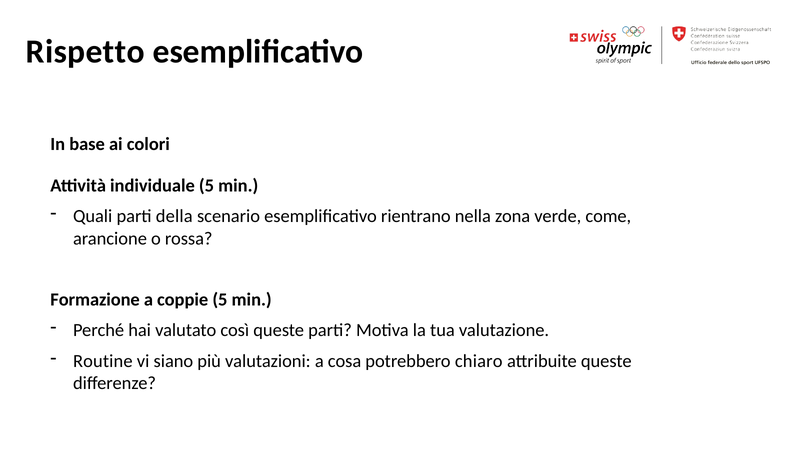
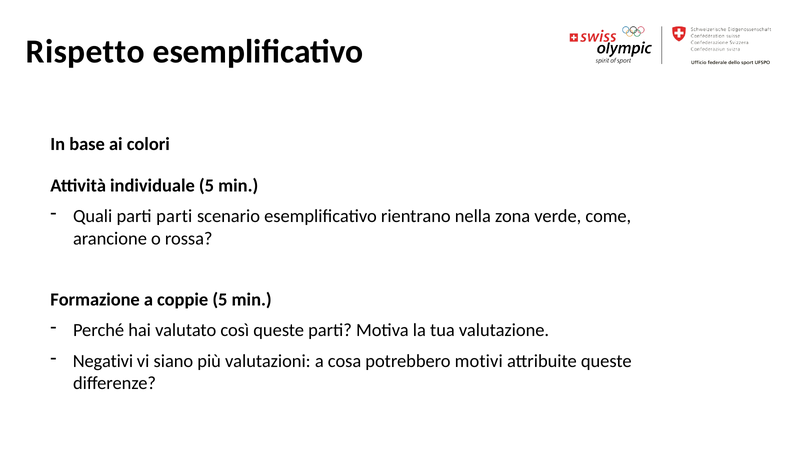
parti della: della -> parti (174, 216)
Routine: Routine -> Negativi (103, 360)
chiaro: chiaro -> motivi (479, 360)
